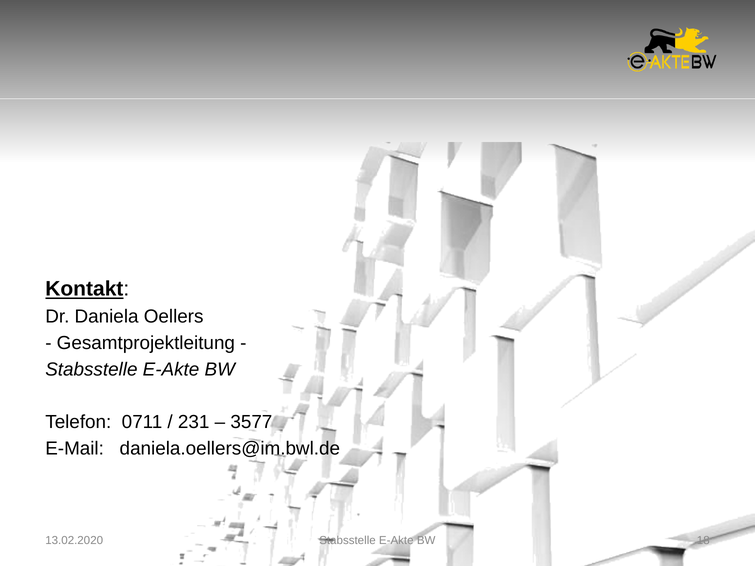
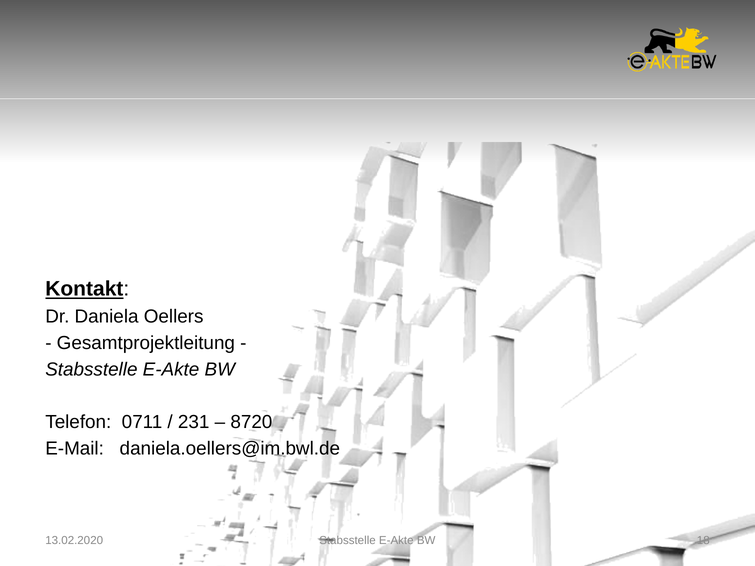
3577: 3577 -> 8720 (251, 422)
